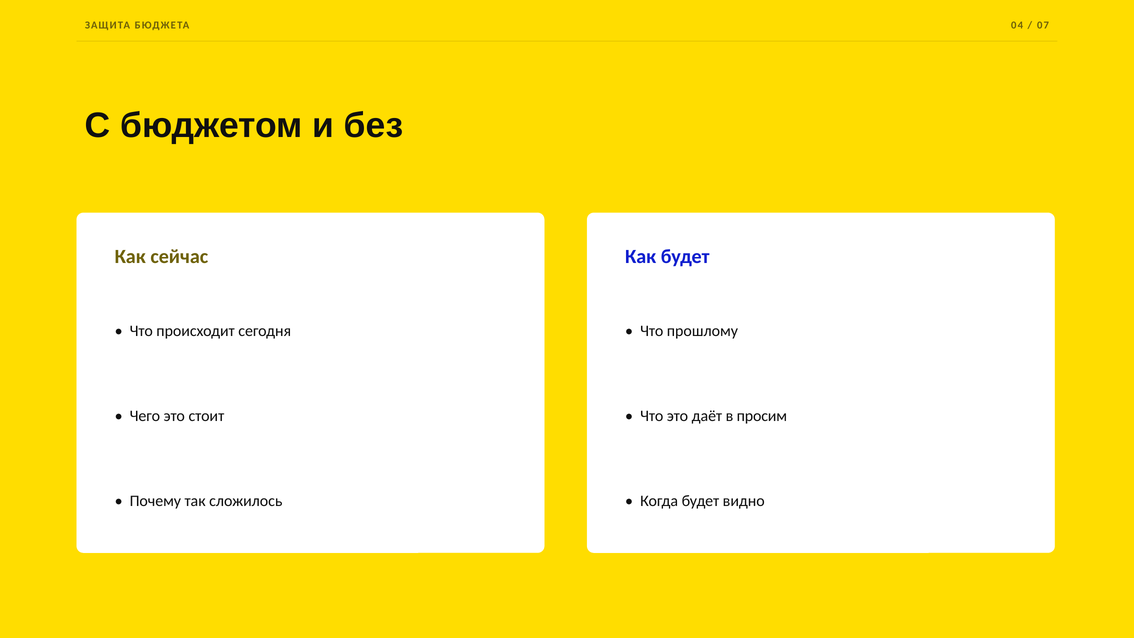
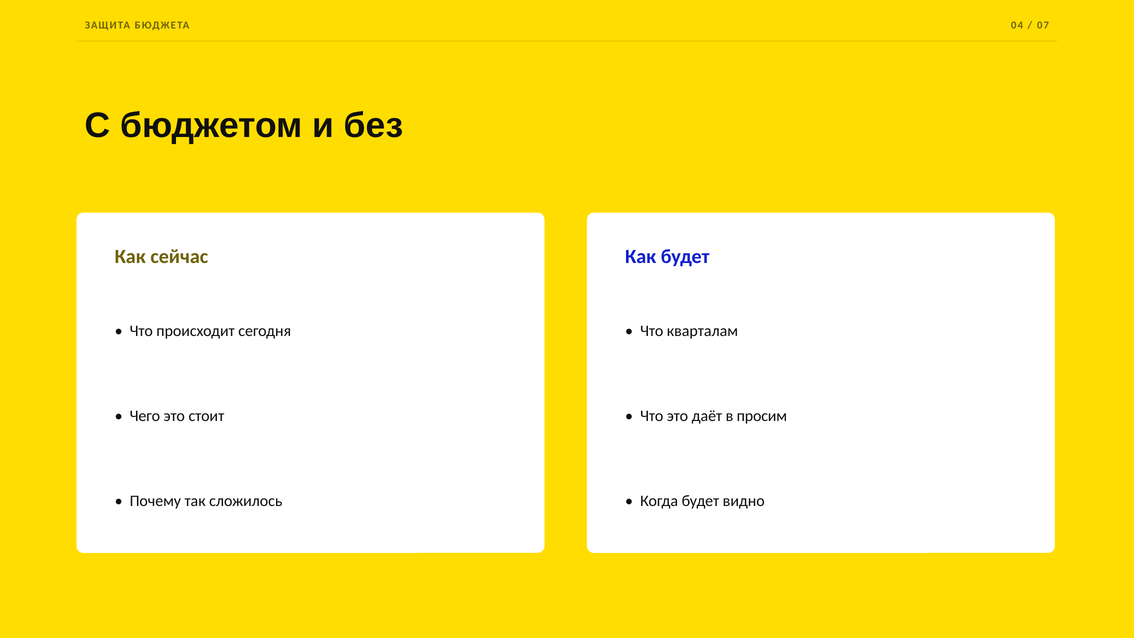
прошлому: прошлому -> кварталам (702, 331)
